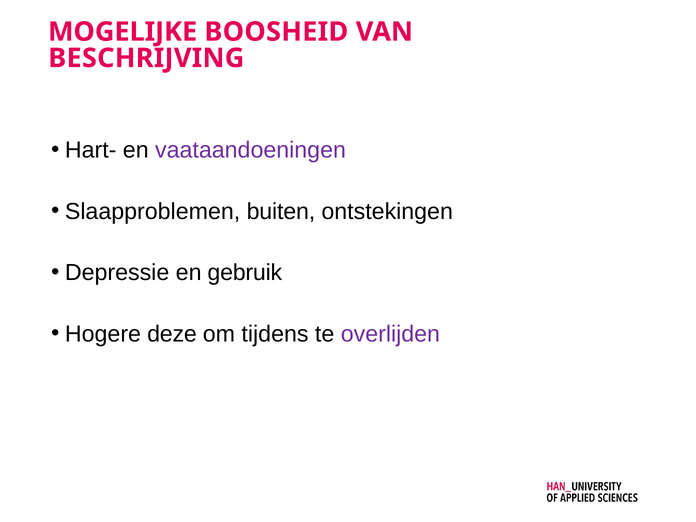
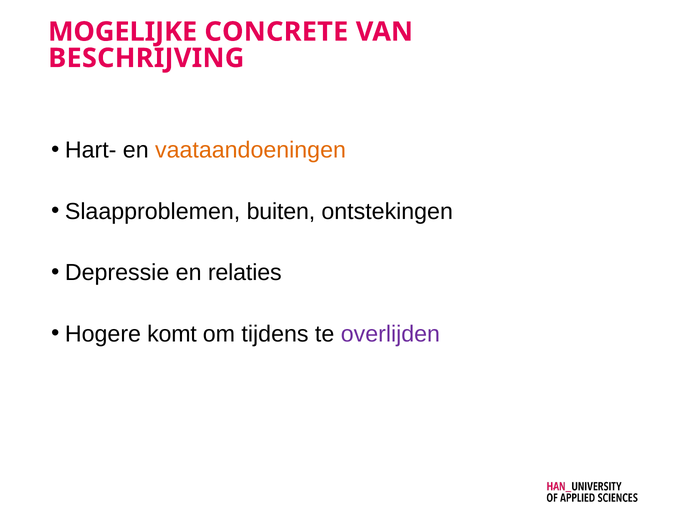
BOOSHEID: BOOSHEID -> CONCRETE (276, 32)
vaataandoeningen colour: purple -> orange (251, 150)
gebruik: gebruik -> relaties (245, 273)
deze: deze -> komt (172, 334)
